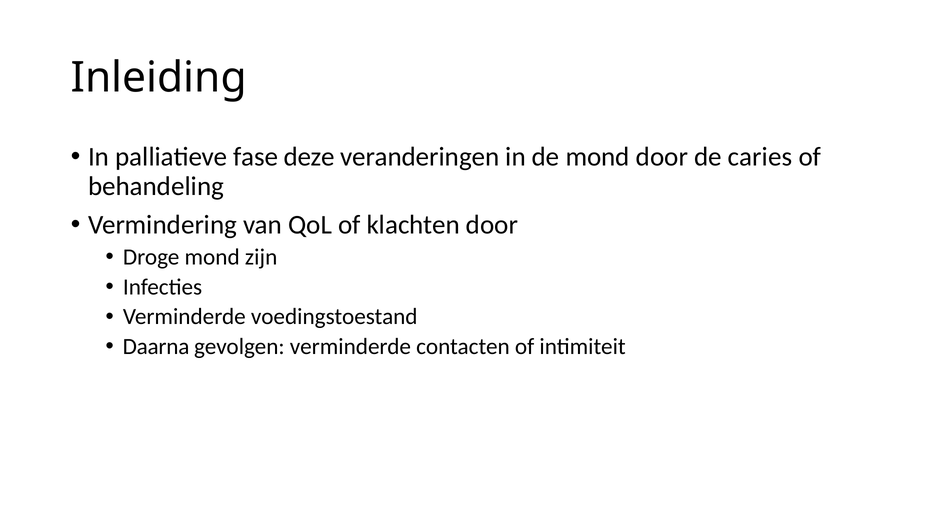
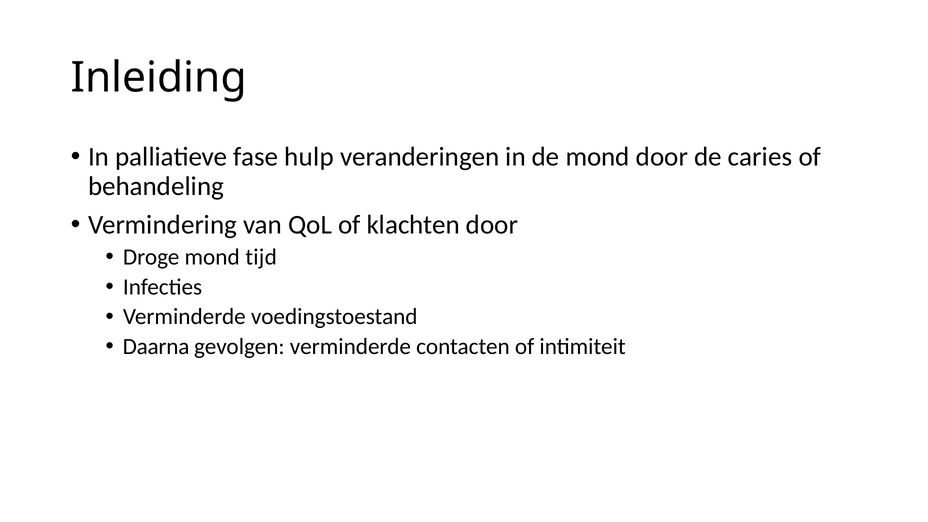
deze: deze -> hulp (309, 157)
zijn: zijn -> tijd (261, 257)
